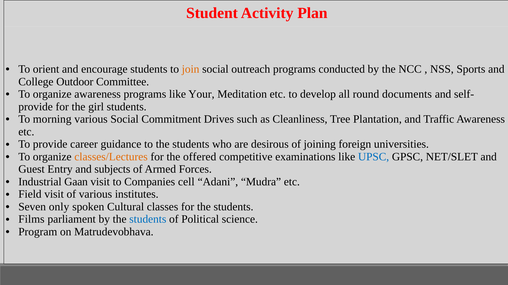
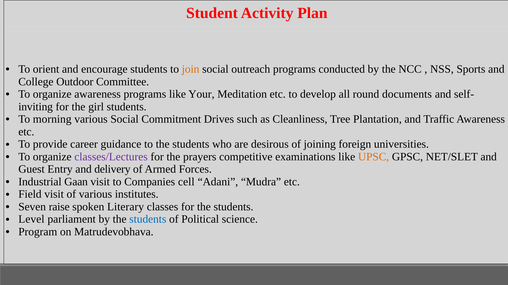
provide: provide -> inviting (36, 107)
classes/Lectures colour: orange -> purple (111, 157)
offered: offered -> prayers (200, 157)
UPSC colour: blue -> orange (374, 157)
subjects: subjects -> delivery (112, 170)
only: only -> raise (59, 207)
Cultural: Cultural -> Literary (126, 207)
Films: Films -> Level (31, 220)
